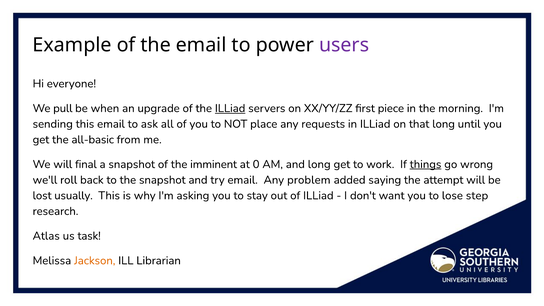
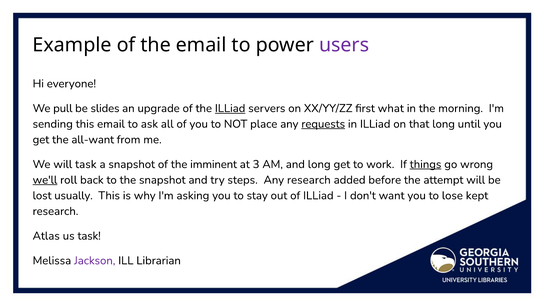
when: when -> slides (105, 108)
piece: piece -> what (391, 108)
requests underline: none -> present (323, 124)
all-basic: all-basic -> all-want (93, 140)
will final: final -> task (86, 164)
0: 0 -> 3 (256, 164)
we'll underline: none -> present (45, 180)
try email: email -> steps (243, 180)
Any problem: problem -> research (309, 180)
saying: saying -> before (385, 180)
step: step -> kept (477, 196)
Jackson colour: orange -> purple (95, 261)
